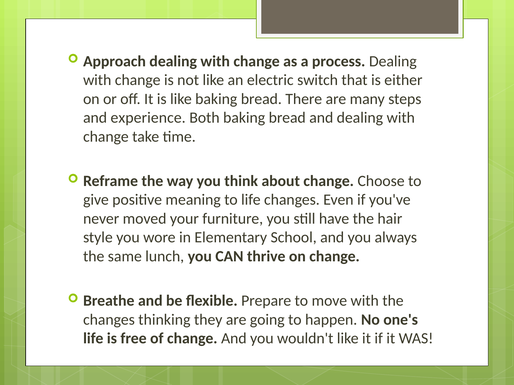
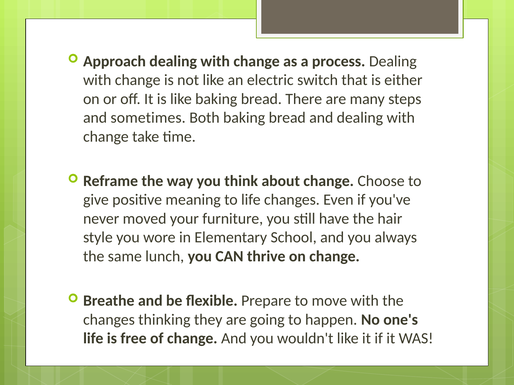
experience: experience -> sometimes (148, 118)
